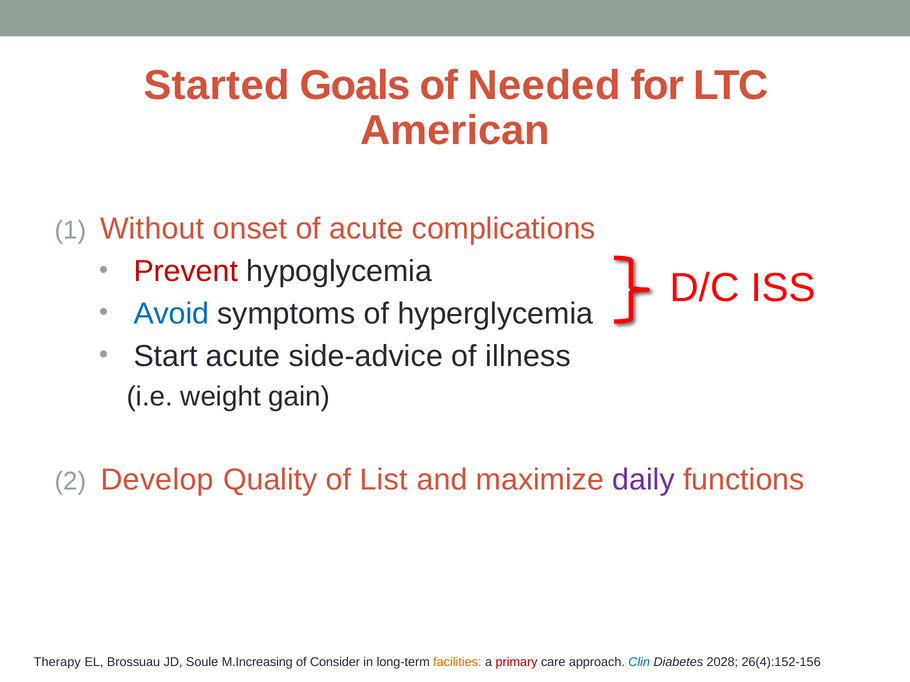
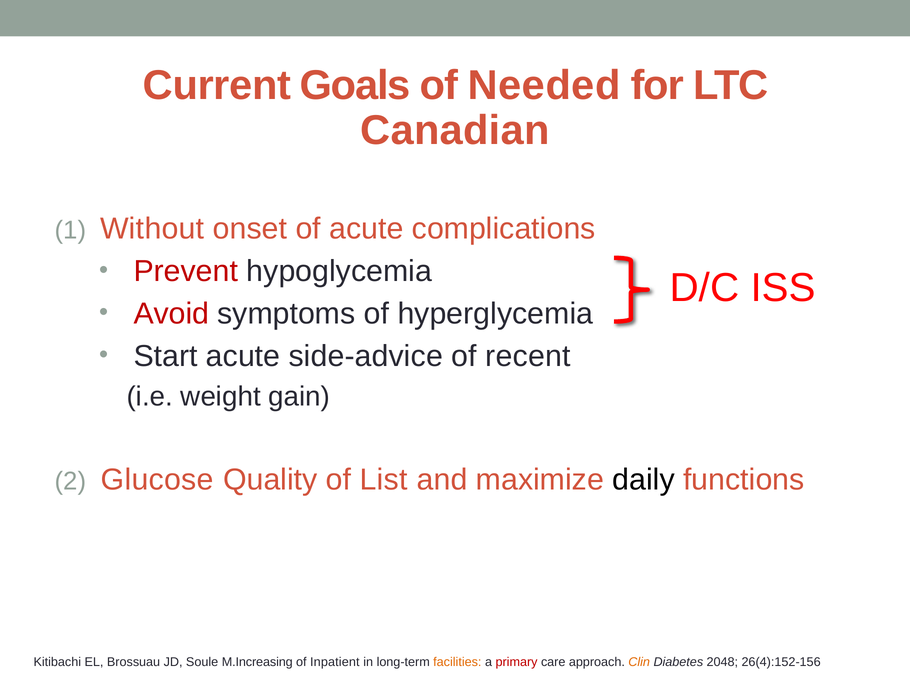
Started: Started -> Current (217, 86)
American: American -> Canadian (455, 131)
Avoid colour: blue -> red (171, 314)
illness: illness -> recent (528, 356)
Develop: Develop -> Glucose (157, 480)
daily colour: purple -> black (644, 480)
Therapy: Therapy -> Kitibachi (57, 662)
Consider: Consider -> Inpatient (335, 662)
Clin colour: blue -> orange (639, 662)
2028: 2028 -> 2048 (722, 662)
